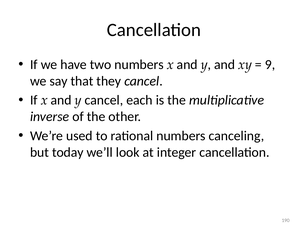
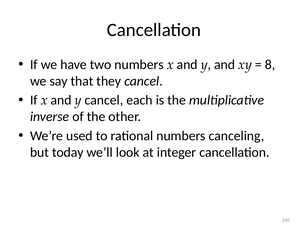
9: 9 -> 8 (270, 65)
